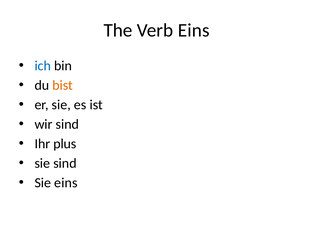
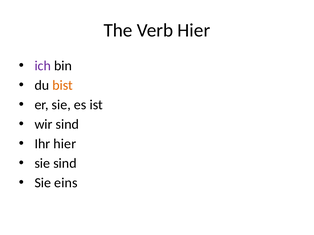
Verb Eins: Eins -> Hier (194, 30)
ich colour: blue -> purple (43, 66)
Ihr plus: plus -> hier (65, 144)
